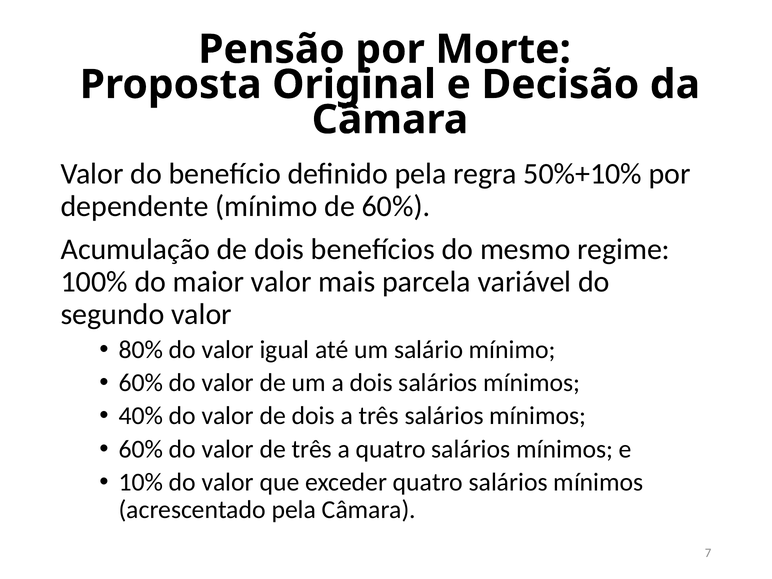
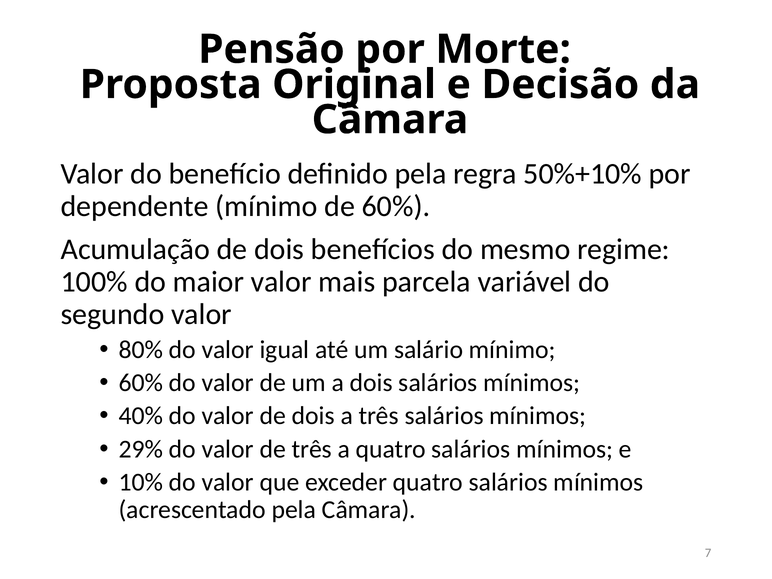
60%: 60% -> 29% (141, 449)
